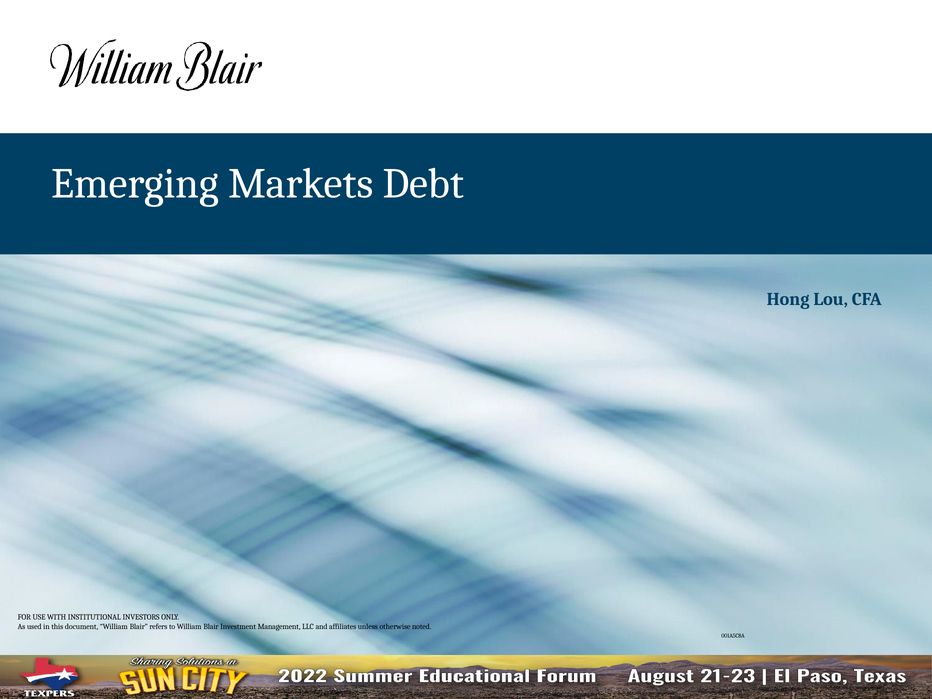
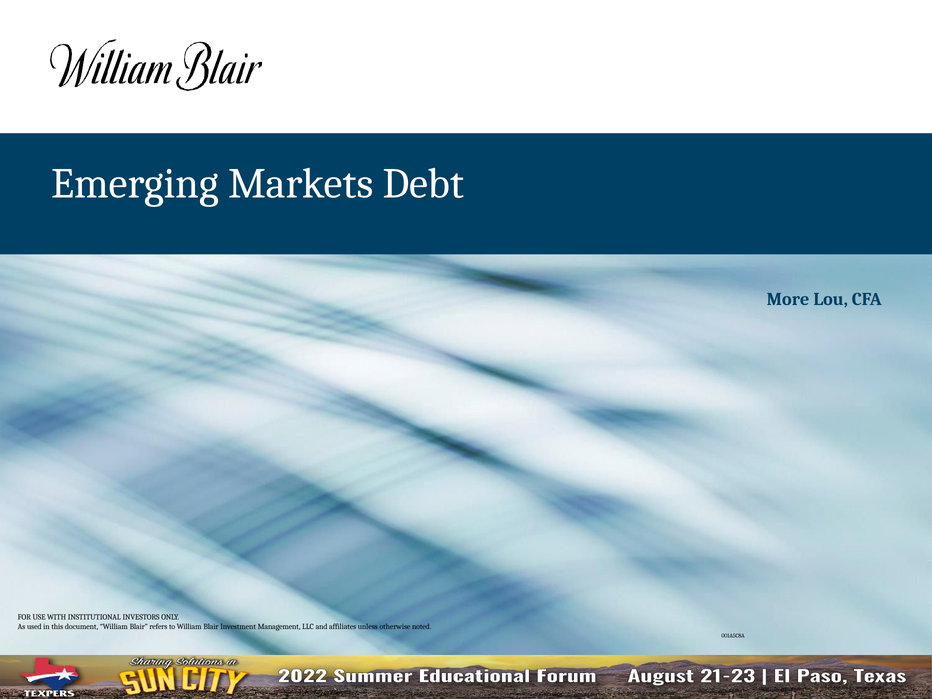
Hong: Hong -> More (788, 299)
